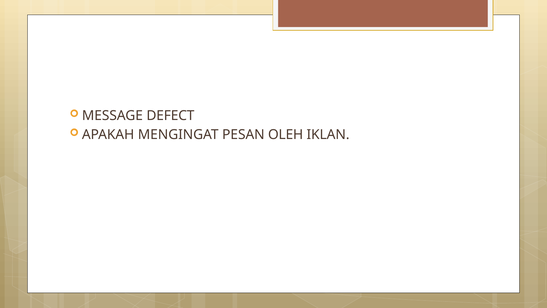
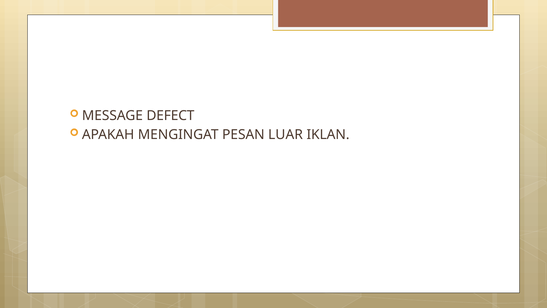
OLEH: OLEH -> LUAR (285, 135)
